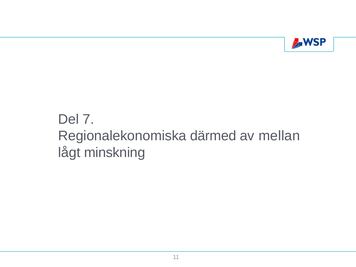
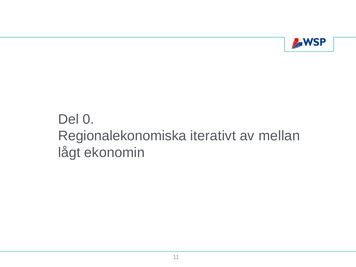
7: 7 -> 0 (88, 119)
därmed: därmed -> iterativt (213, 136)
minskning: minskning -> ekonomin (115, 153)
